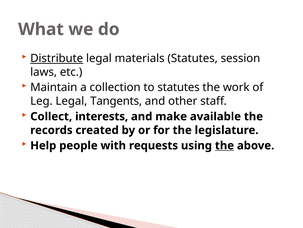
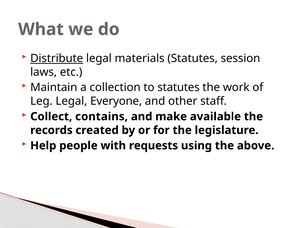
Tangents: Tangents -> Everyone (116, 101)
interests: interests -> contains (102, 116)
the underline: present -> none (224, 145)
